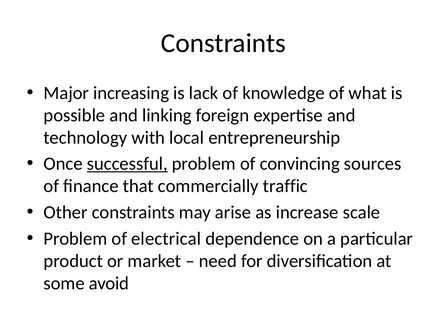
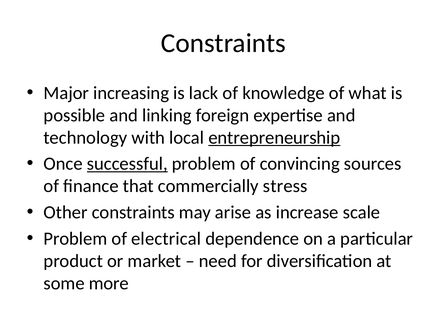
entrepreneurship underline: none -> present (274, 138)
traffic: traffic -> stress (285, 186)
avoid: avoid -> more (109, 284)
